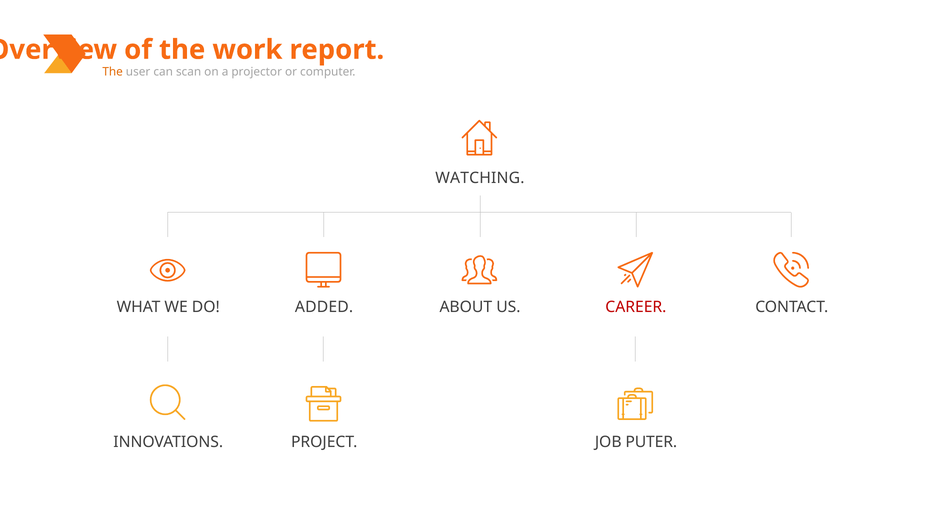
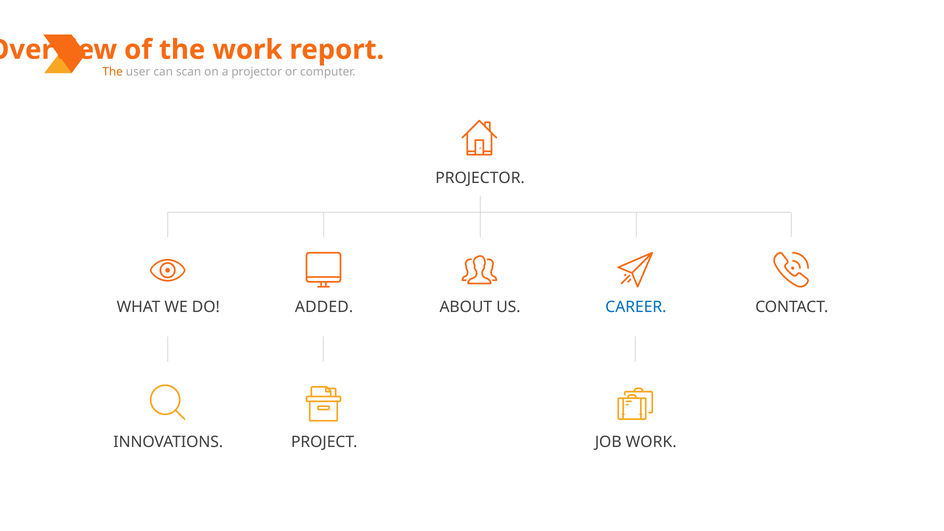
WATCHING: WATCHING -> PROJECTOR (480, 178)
CAREER colour: red -> blue (636, 307)
JOB PUTER: PUTER -> WORK (651, 442)
